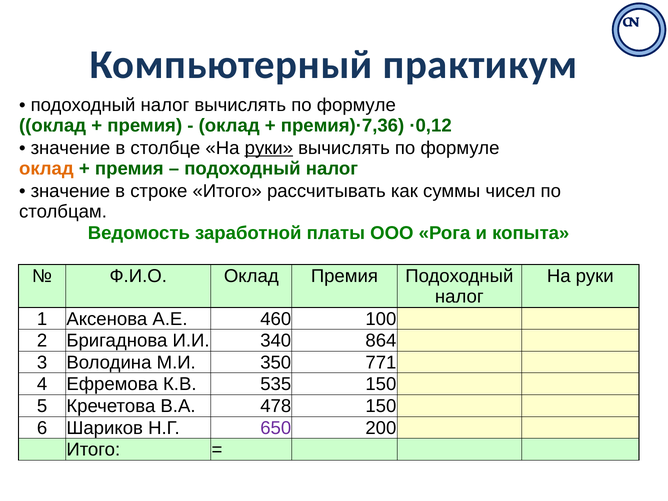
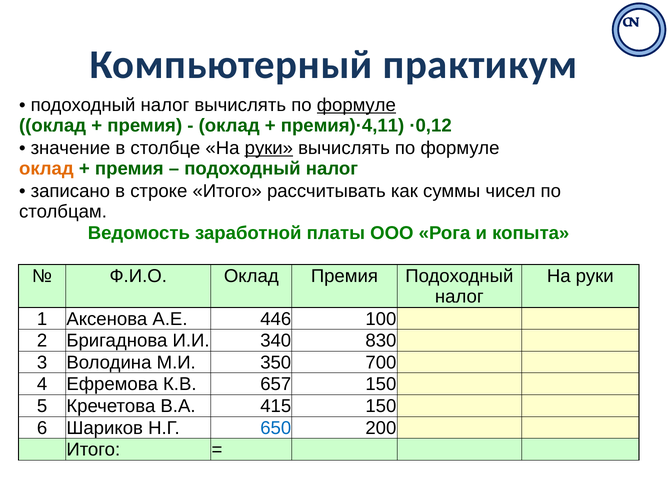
формуле underline: none -> present (356, 105)
премия)·7,36: премия)·7,36 -> премия)·4,11 (343, 126)
значение: значение -> записано (70, 191)
460: 460 -> 446 (276, 319)
864: 864 -> 830 (381, 341)
771: 771 -> 700 (381, 363)
535: 535 -> 657 (276, 384)
478: 478 -> 415 (276, 406)
650 colour: purple -> blue (276, 428)
